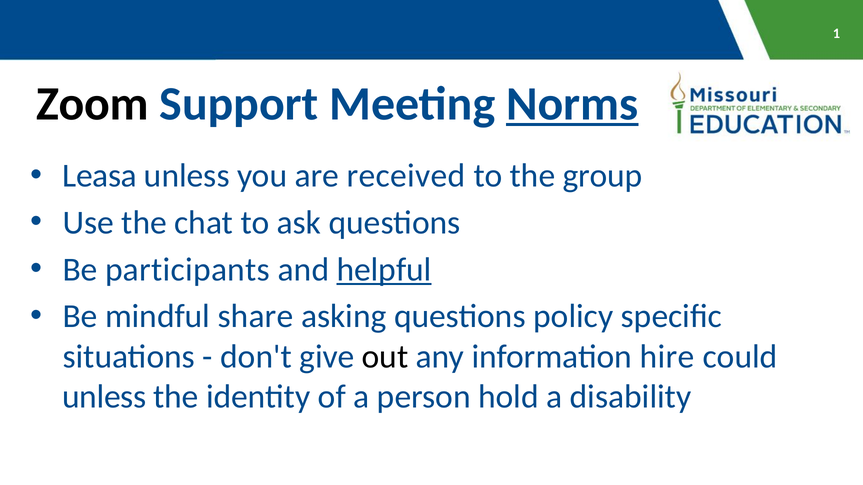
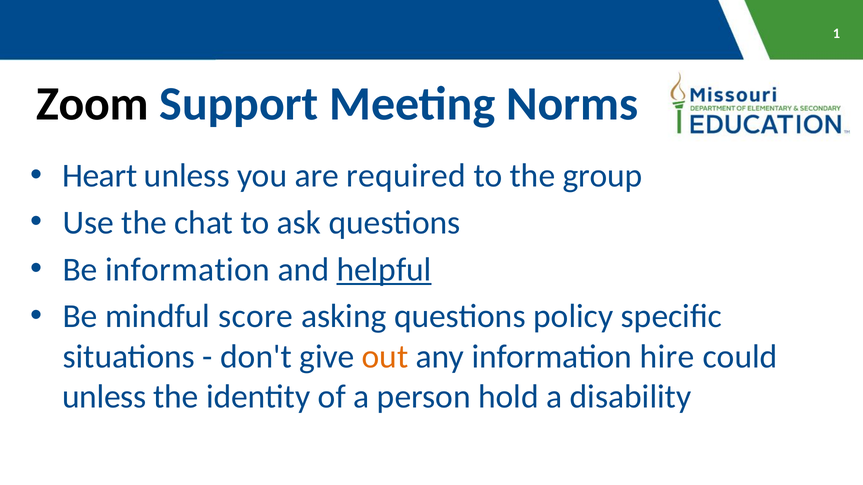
Norms underline: present -> none (572, 104)
Leasa: Leasa -> Heart (100, 176)
received: received -> required (406, 176)
Be participants: participants -> information (187, 270)
share: share -> score (255, 317)
out colour: black -> orange (385, 357)
